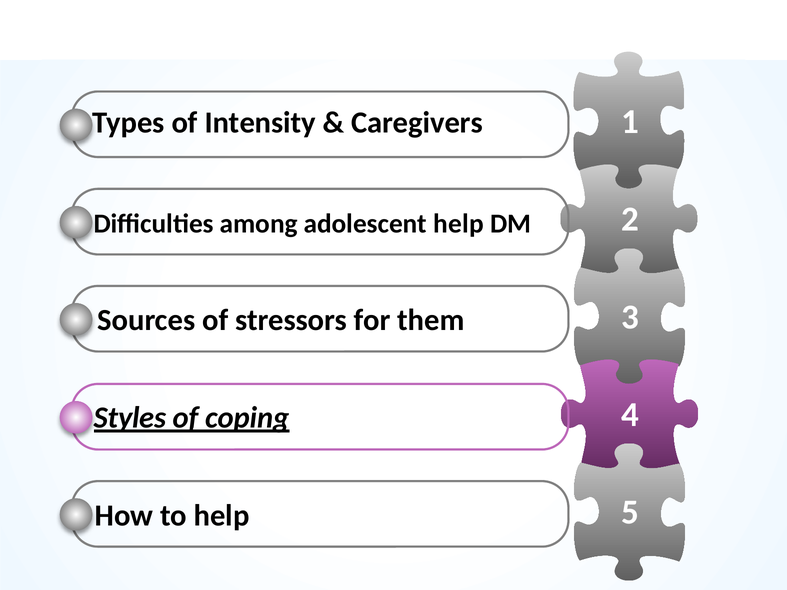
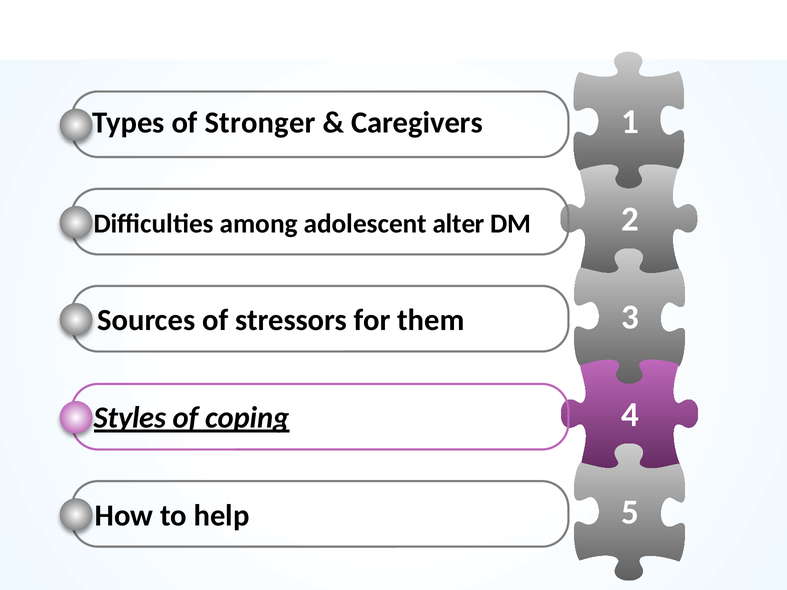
Intensity: Intensity -> Stronger (260, 123)
adolescent help: help -> alter (459, 224)
